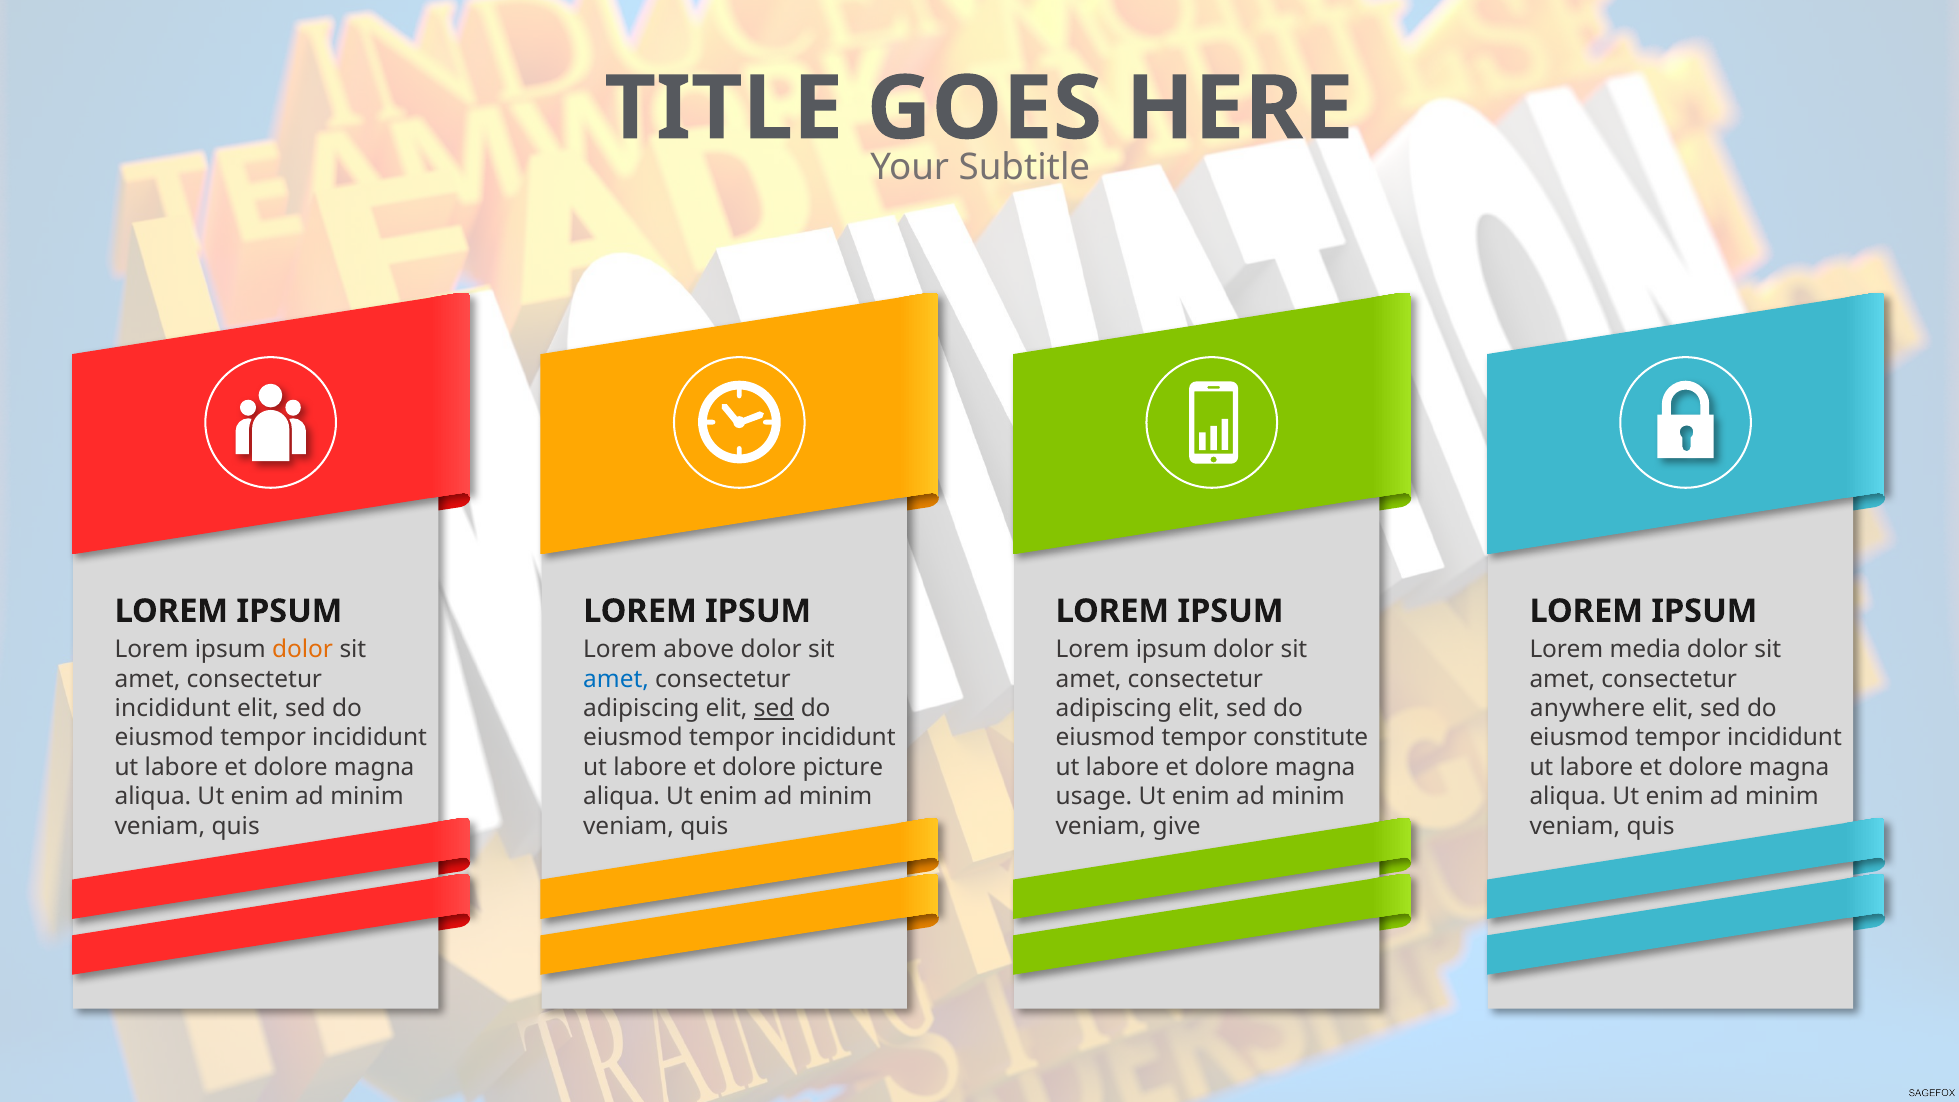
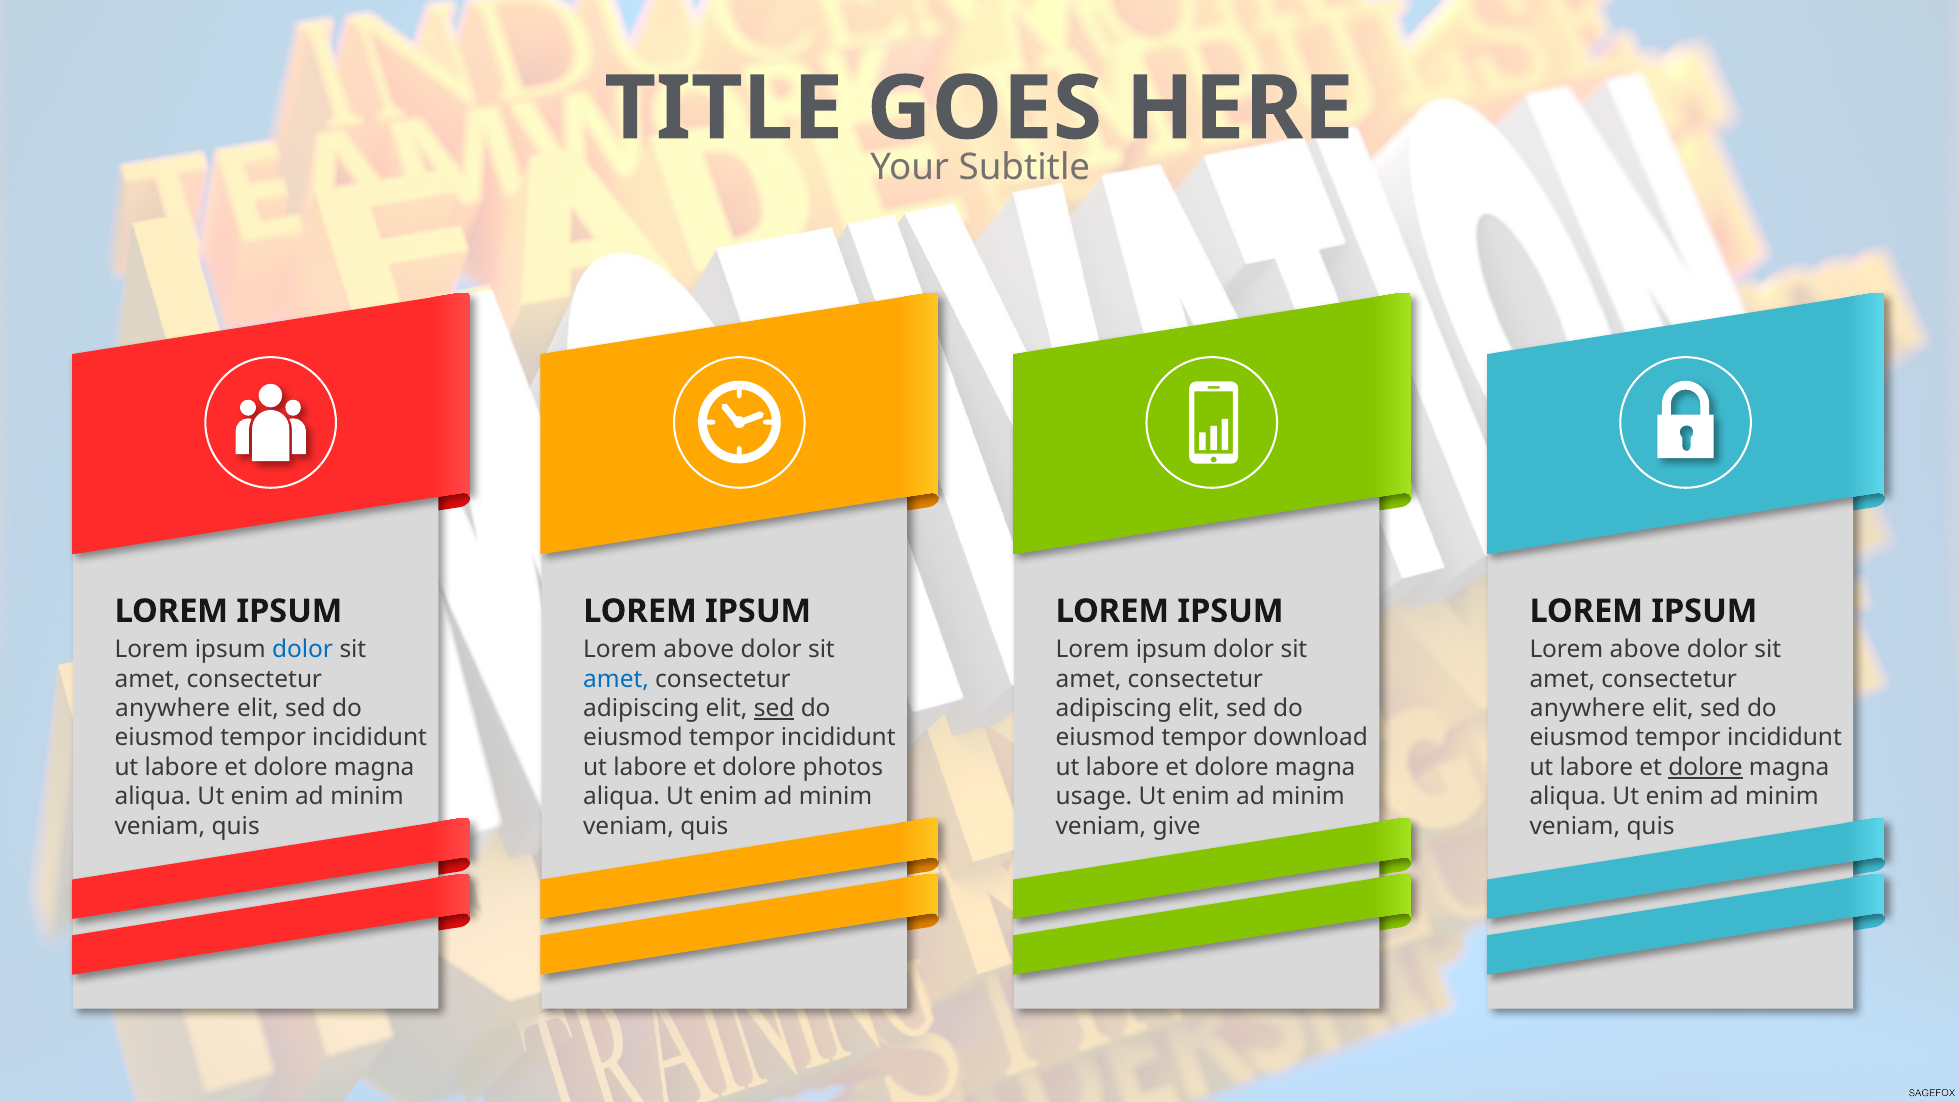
dolor colour: orange -> blue (303, 650)
media: media -> above (1645, 650)
incididunt: incididunt -> anywhere (173, 708)
constitute: constitute -> download (1311, 738)
picture: picture -> photos (843, 767)
dolore underline: none -> present (1706, 767)
